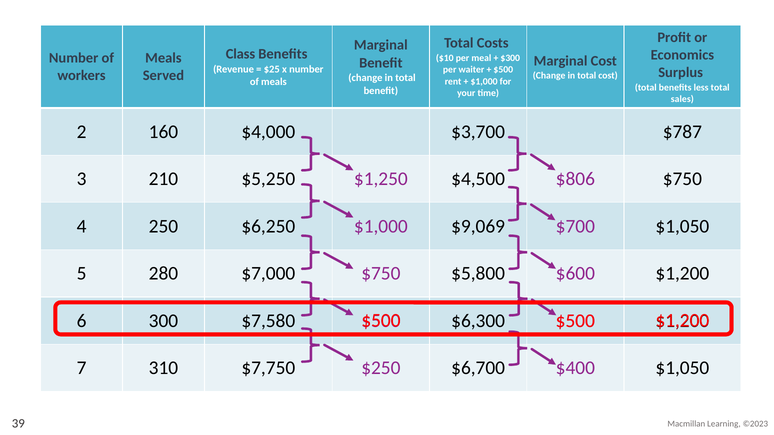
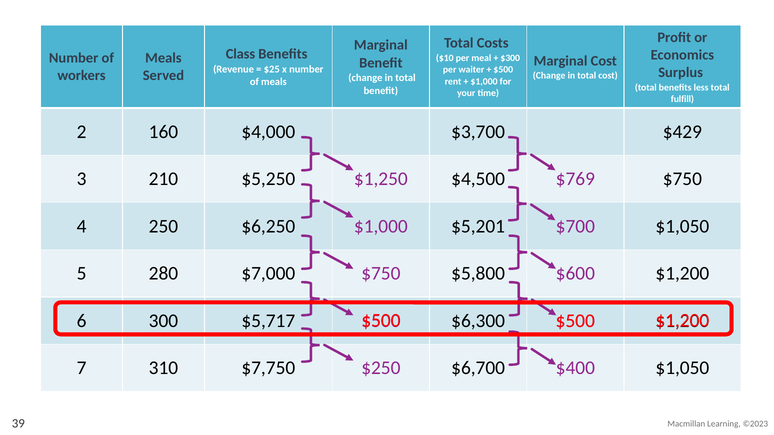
sales: sales -> fulfill (682, 99)
$787: $787 -> $429 (682, 132)
$806: $806 -> $769 (575, 179)
$9,069: $9,069 -> $5,201 (478, 226)
$7,580: $7,580 -> $5,717 (268, 321)
